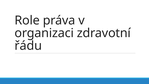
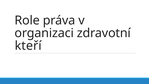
řádu: řádu -> kteří (28, 46)
